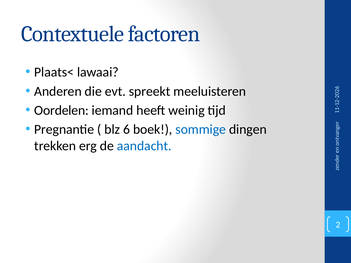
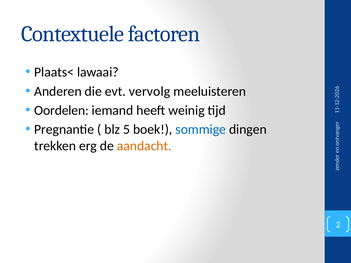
spreekt: spreekt -> vervolg (150, 91)
blz 6: 6 -> 5 (127, 130)
aandacht colour: blue -> orange (144, 146)
